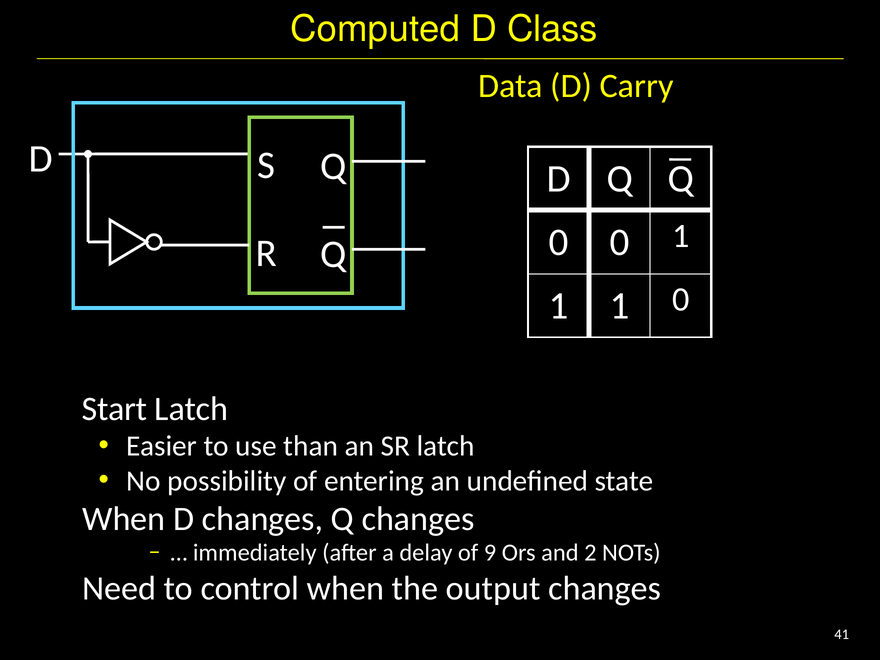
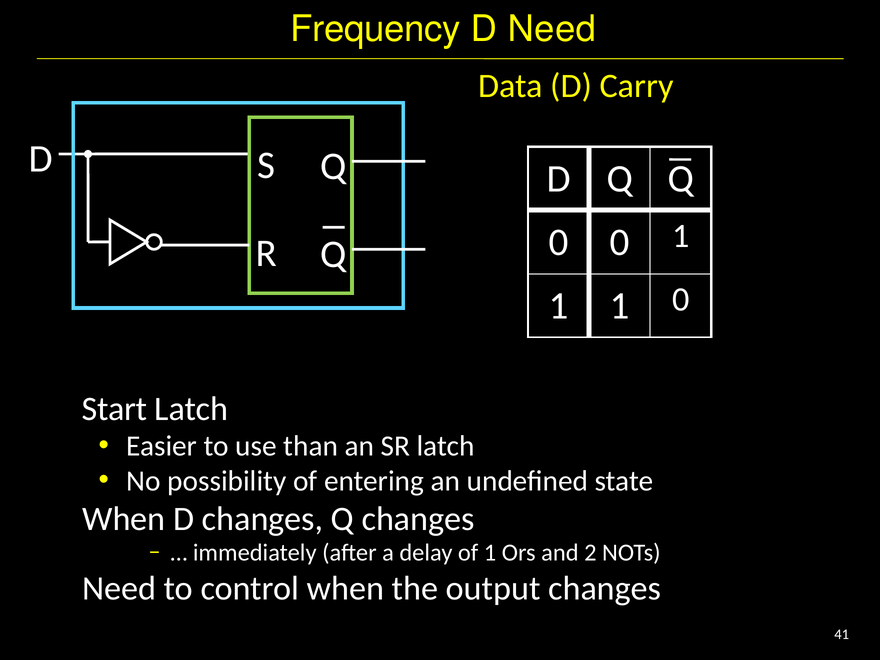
Computed: Computed -> Frequency (375, 29)
D Class: Class -> Need (552, 29)
of 9: 9 -> 1 (490, 553)
